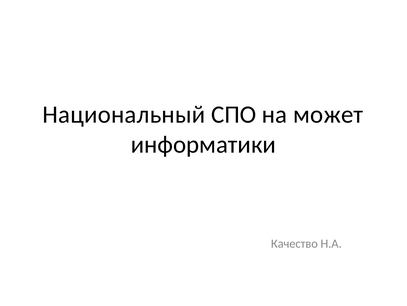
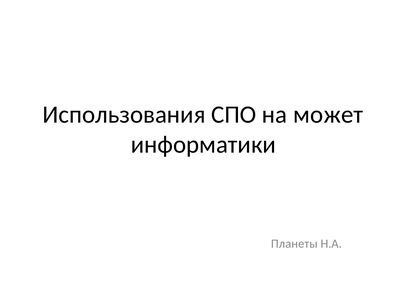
Национальный: Национальный -> Использования (124, 114)
Качество: Качество -> Планеты (294, 243)
